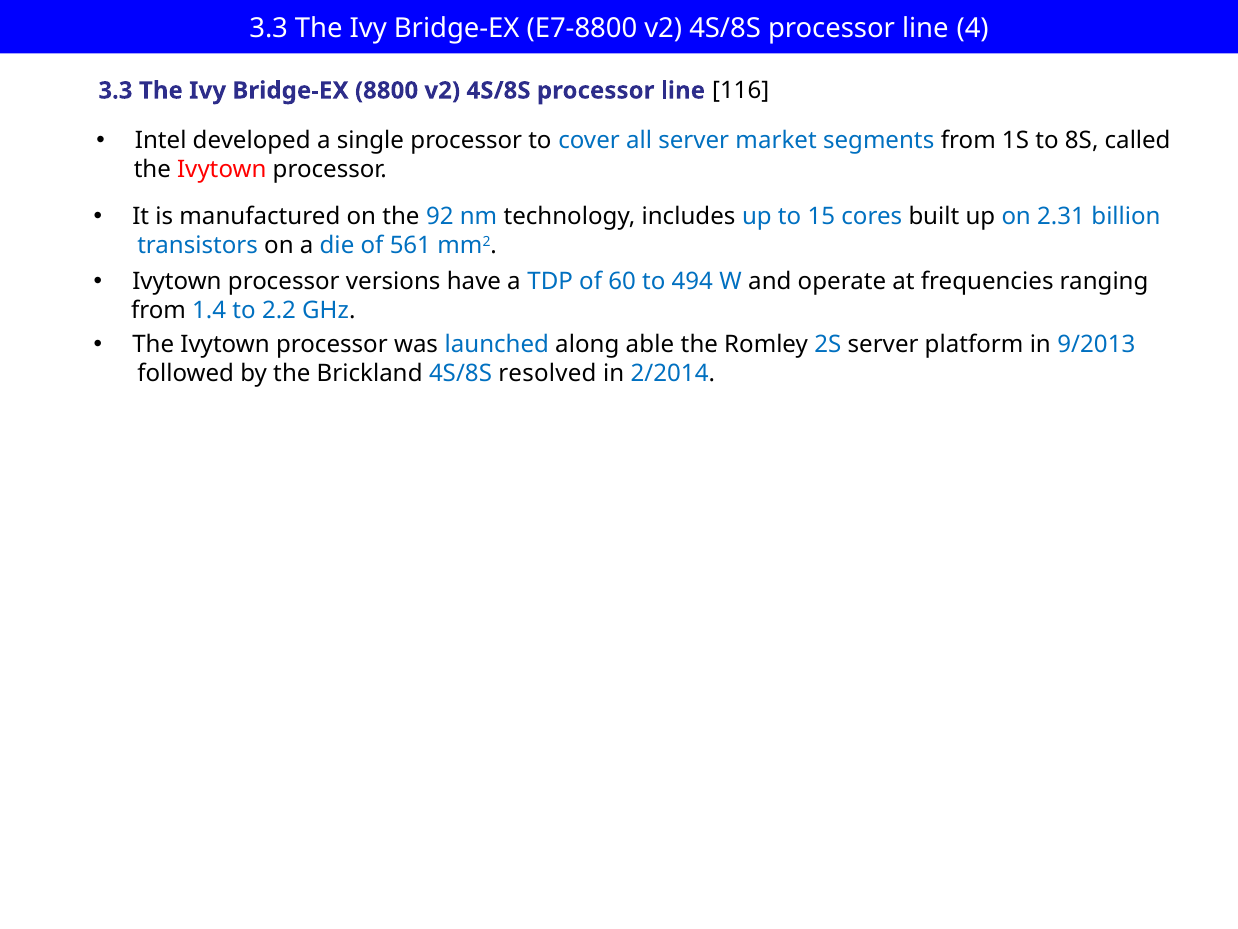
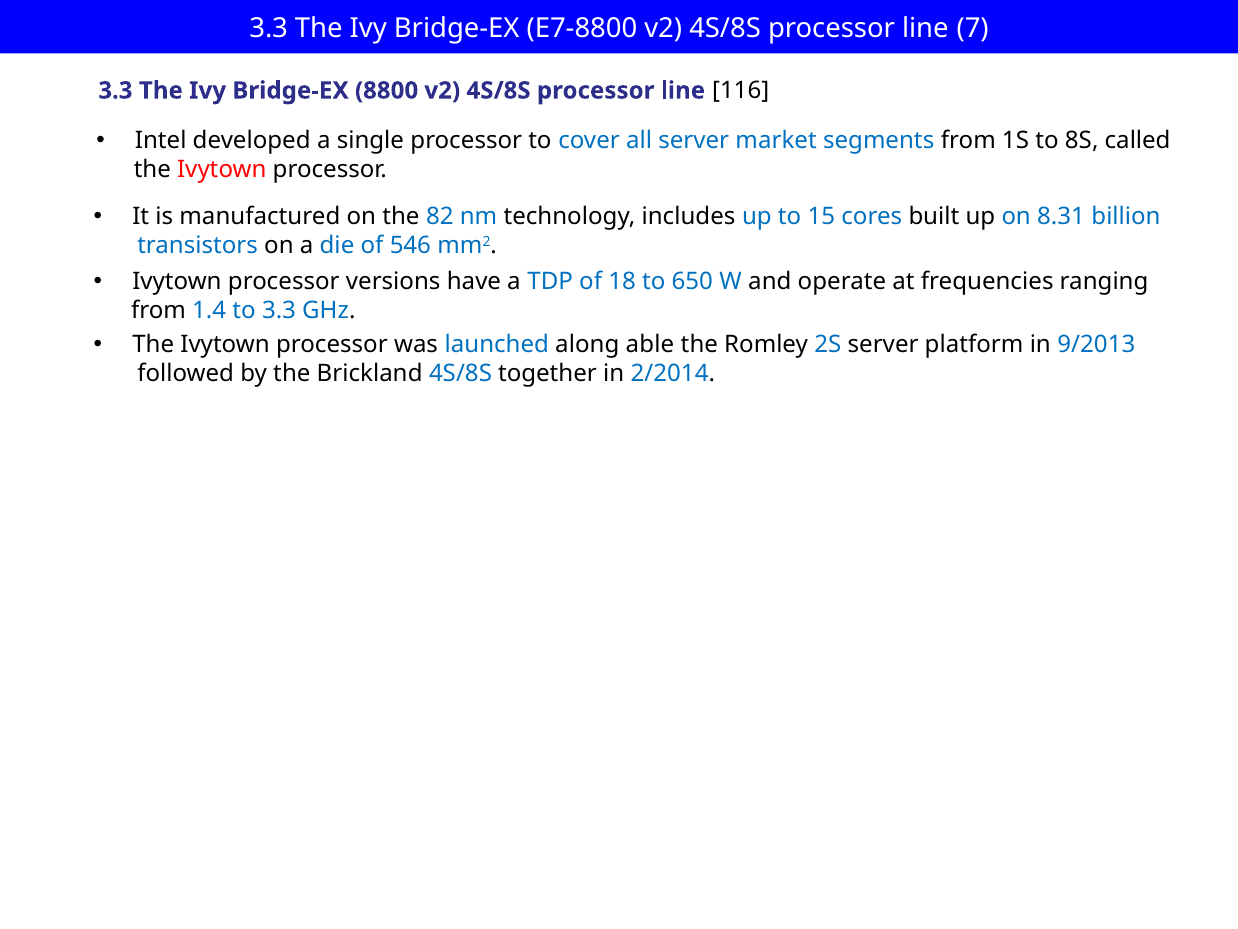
4: 4 -> 7 (973, 29)
92: 92 -> 82 (440, 217)
2.31: 2.31 -> 8.31 (1061, 217)
561: 561 -> 546 (410, 246)
60: 60 -> 18 (622, 281)
494: 494 -> 650 (692, 281)
to 2.2: 2.2 -> 3.3 (279, 310)
resolved: resolved -> together (547, 373)
